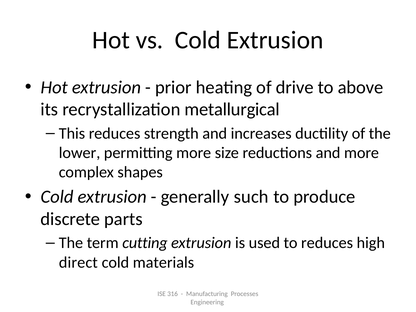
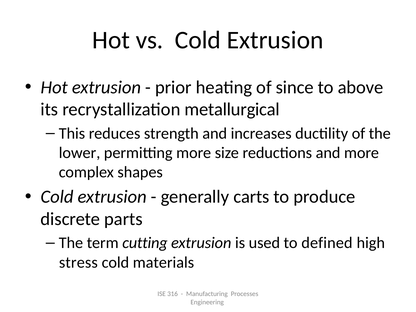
drive: drive -> since (295, 87)
such: such -> carts (251, 197)
to reduces: reduces -> defined (327, 243)
direct: direct -> stress (78, 262)
